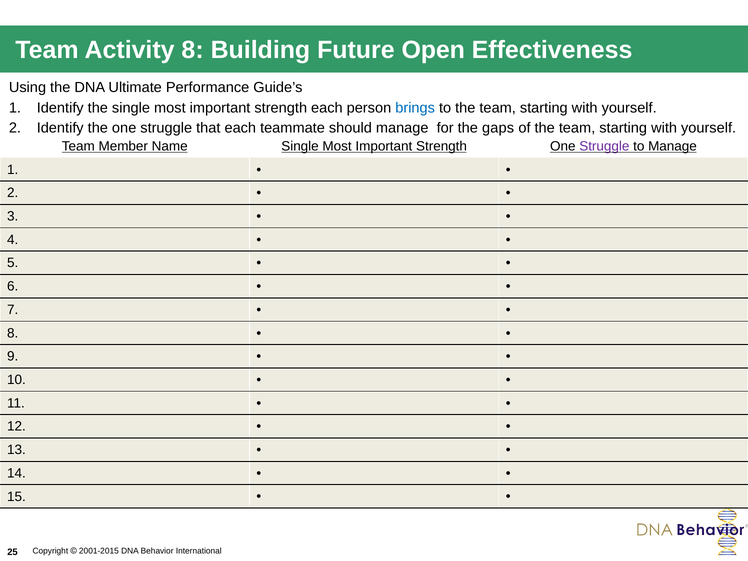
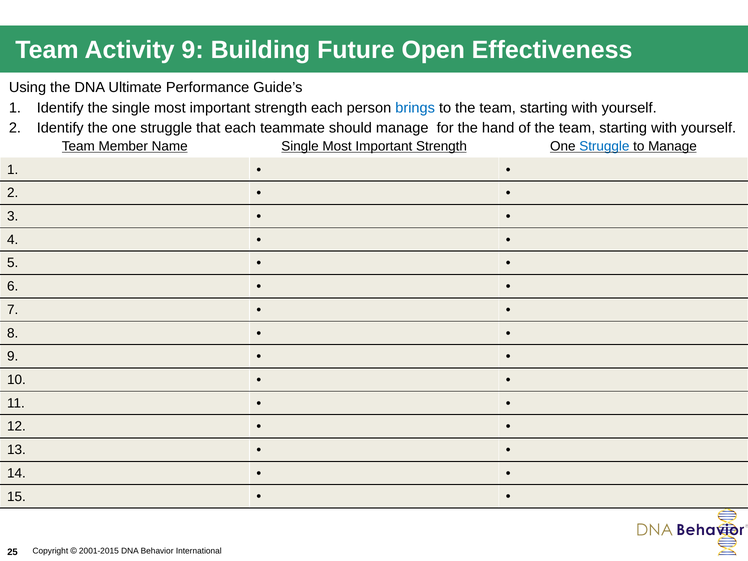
Activity 8: 8 -> 9 (193, 50)
gaps: gaps -> hand (498, 128)
Struggle colour: purple -> blue (604, 146)
